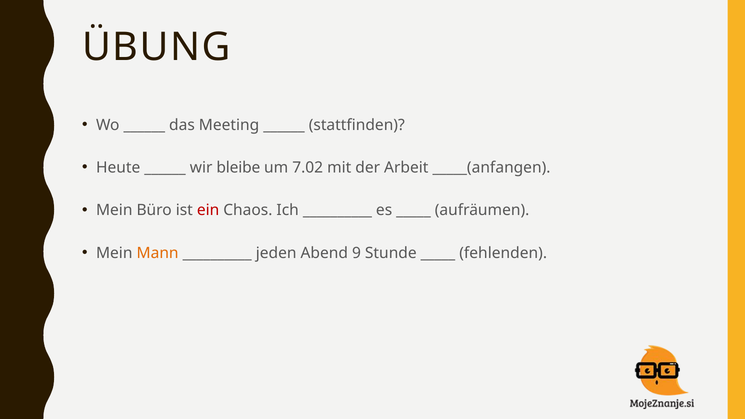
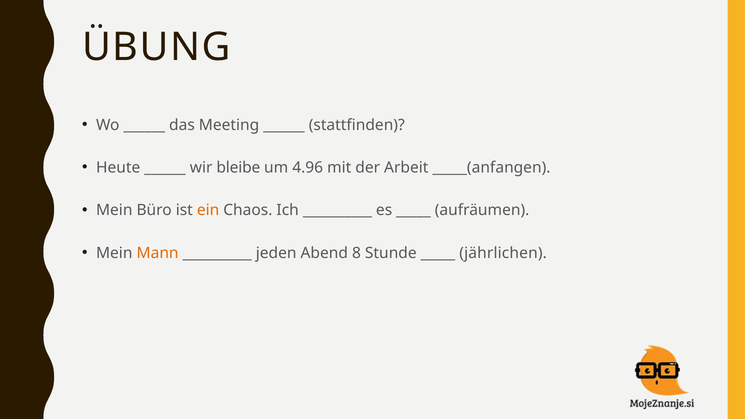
7.02: 7.02 -> 4.96 (308, 168)
ein colour: red -> orange (208, 210)
9: 9 -> 8 (356, 253)
fehlenden: fehlenden -> jährlichen (503, 253)
